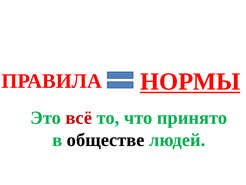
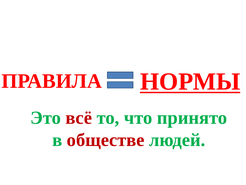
обществе colour: black -> red (106, 140)
